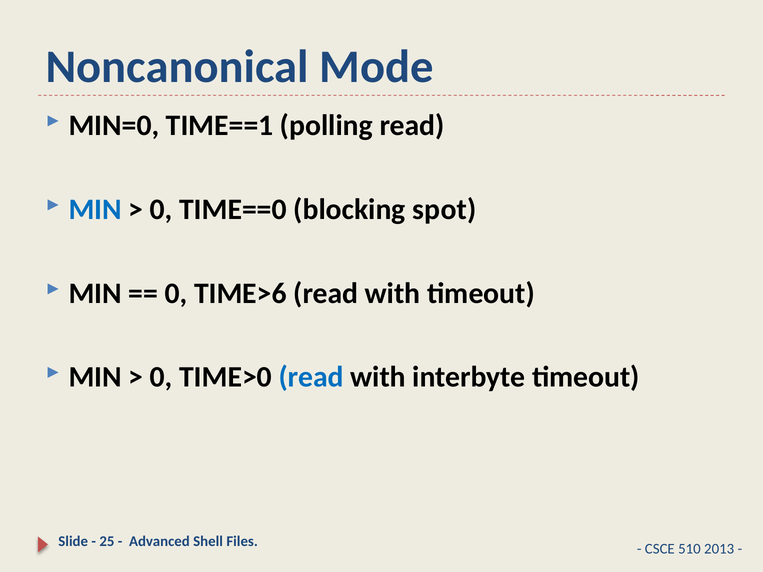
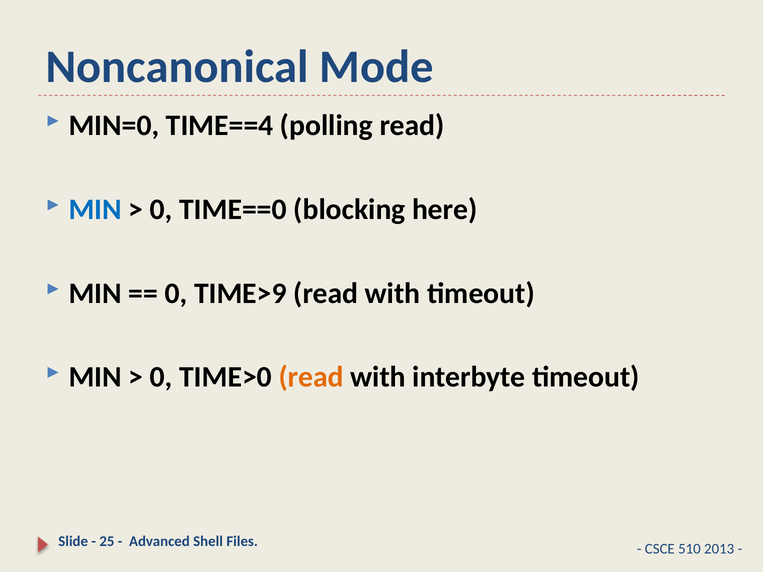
TIME==1: TIME==1 -> TIME==4 (220, 125)
spot: spot -> here (445, 209)
TIME>6: TIME>6 -> TIME>9 (240, 293)
read colour: blue -> orange (311, 377)
